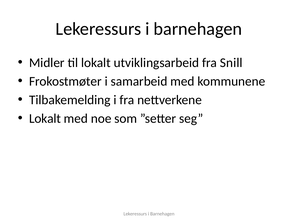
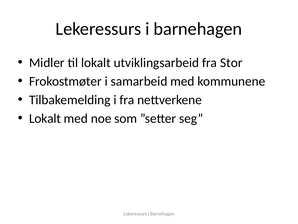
Snill: Snill -> Stor (231, 63)
